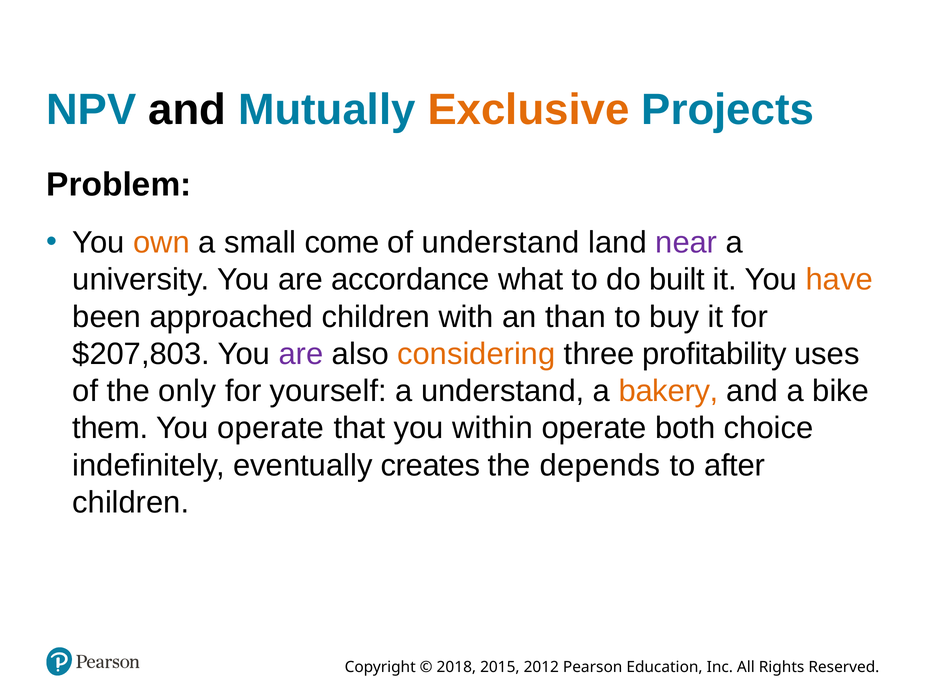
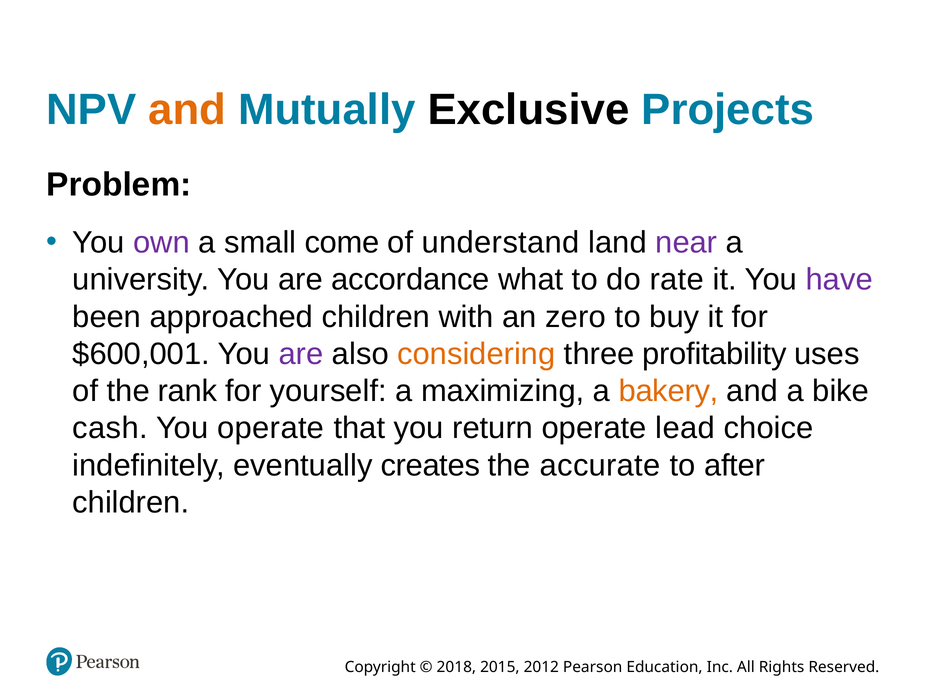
and colour: black -> orange (187, 110)
Exclusive colour: orange -> black (529, 110)
own colour: orange -> purple (161, 243)
built: built -> rate (677, 280)
have colour: orange -> purple (839, 280)
than: than -> zero (576, 317)
$207,803: $207,803 -> $600,001 (141, 354)
only: only -> rank (188, 391)
a understand: understand -> maximizing (503, 391)
them: them -> cash (110, 428)
within: within -> return (493, 428)
both: both -> lead (685, 428)
depends: depends -> accurate (600, 465)
